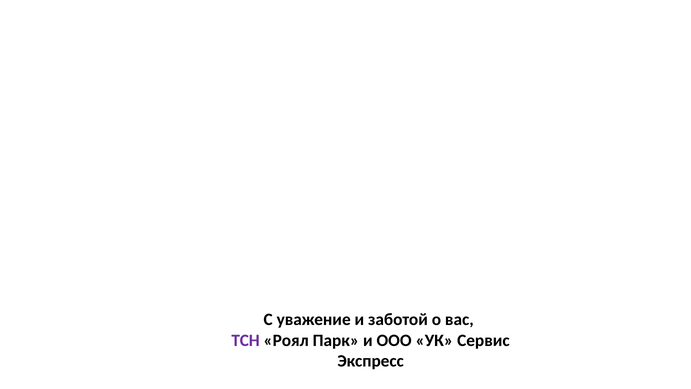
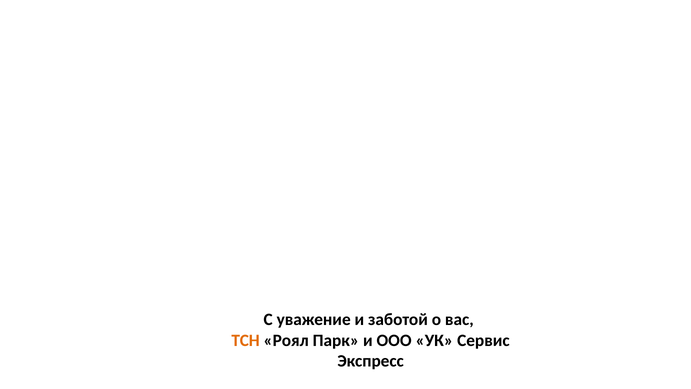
ТСН colour: purple -> orange (246, 340)
